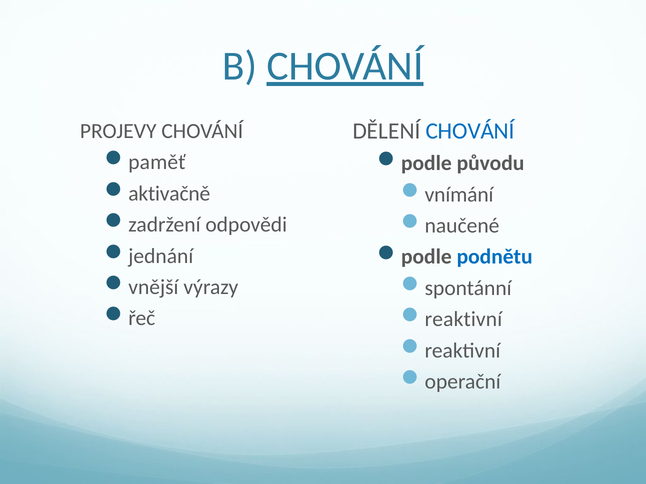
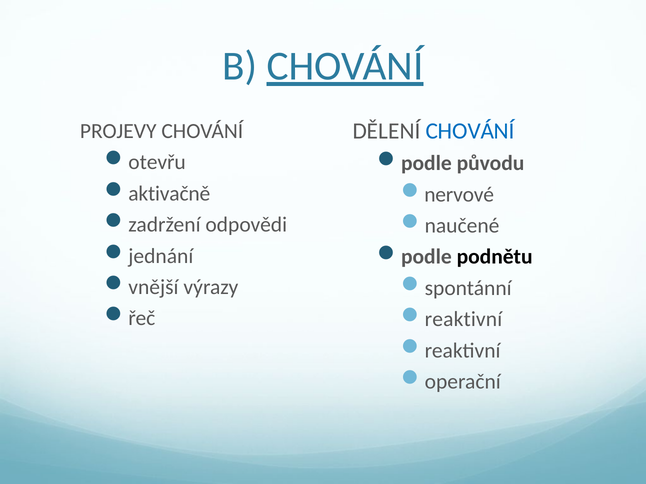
paměť: paměť -> otevřu (157, 163)
vnímání: vnímání -> nervové (459, 195)
podnětu colour: blue -> black (495, 257)
